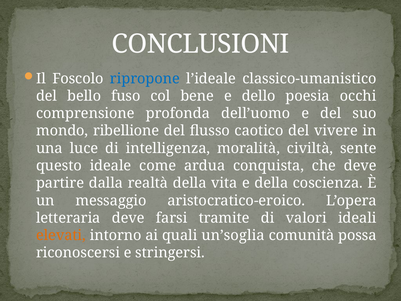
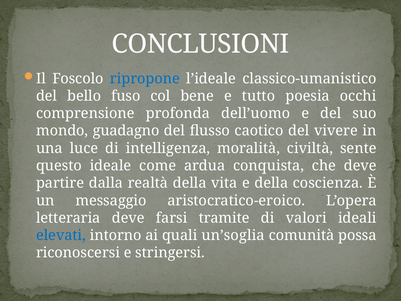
dello: dello -> tutto (259, 96)
ribellione: ribellione -> guadagno (126, 131)
elevati colour: orange -> blue (61, 235)
